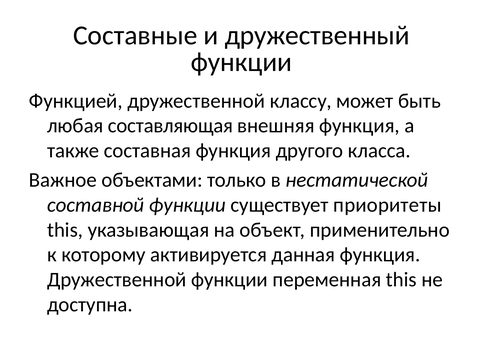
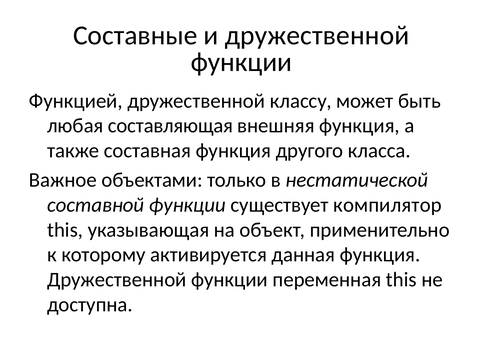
и дружественный: дружественный -> дружественной (317, 36)
приоритеты: приоритеты -> компилятор (387, 205)
